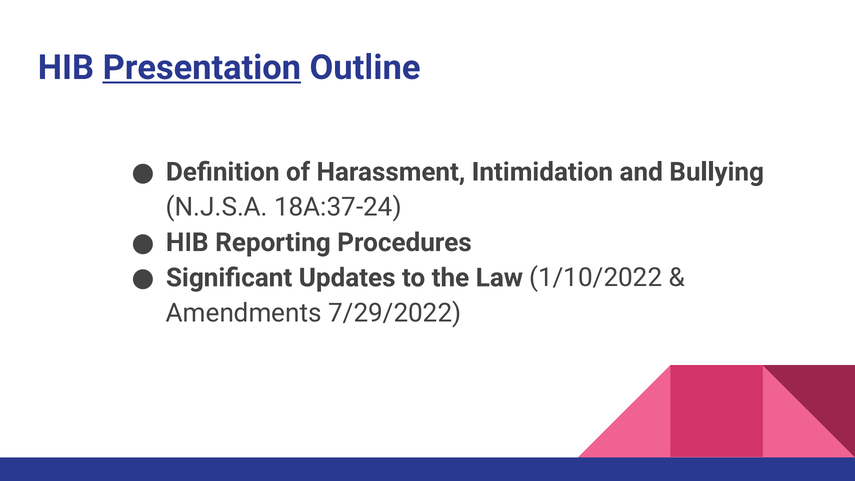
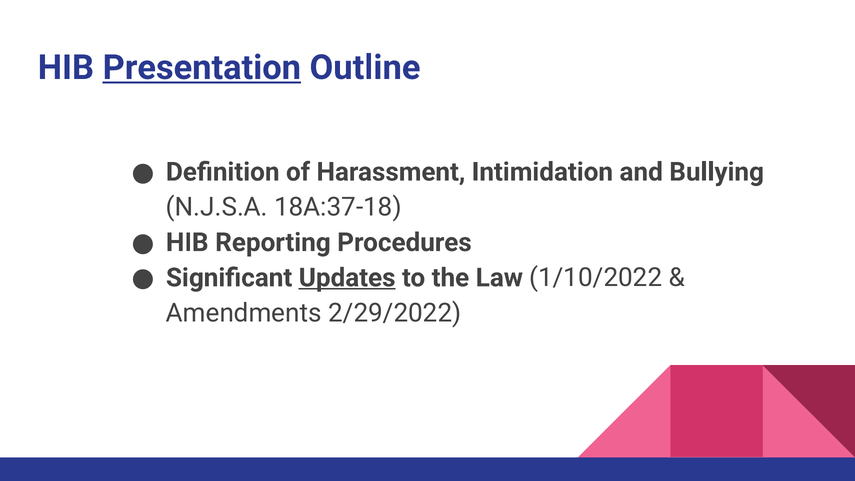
18A:37-24: 18A:37-24 -> 18A:37-18 (338, 207)
Updates underline: none -> present (347, 278)
7/29/2022: 7/29/2022 -> 2/29/2022 (395, 313)
